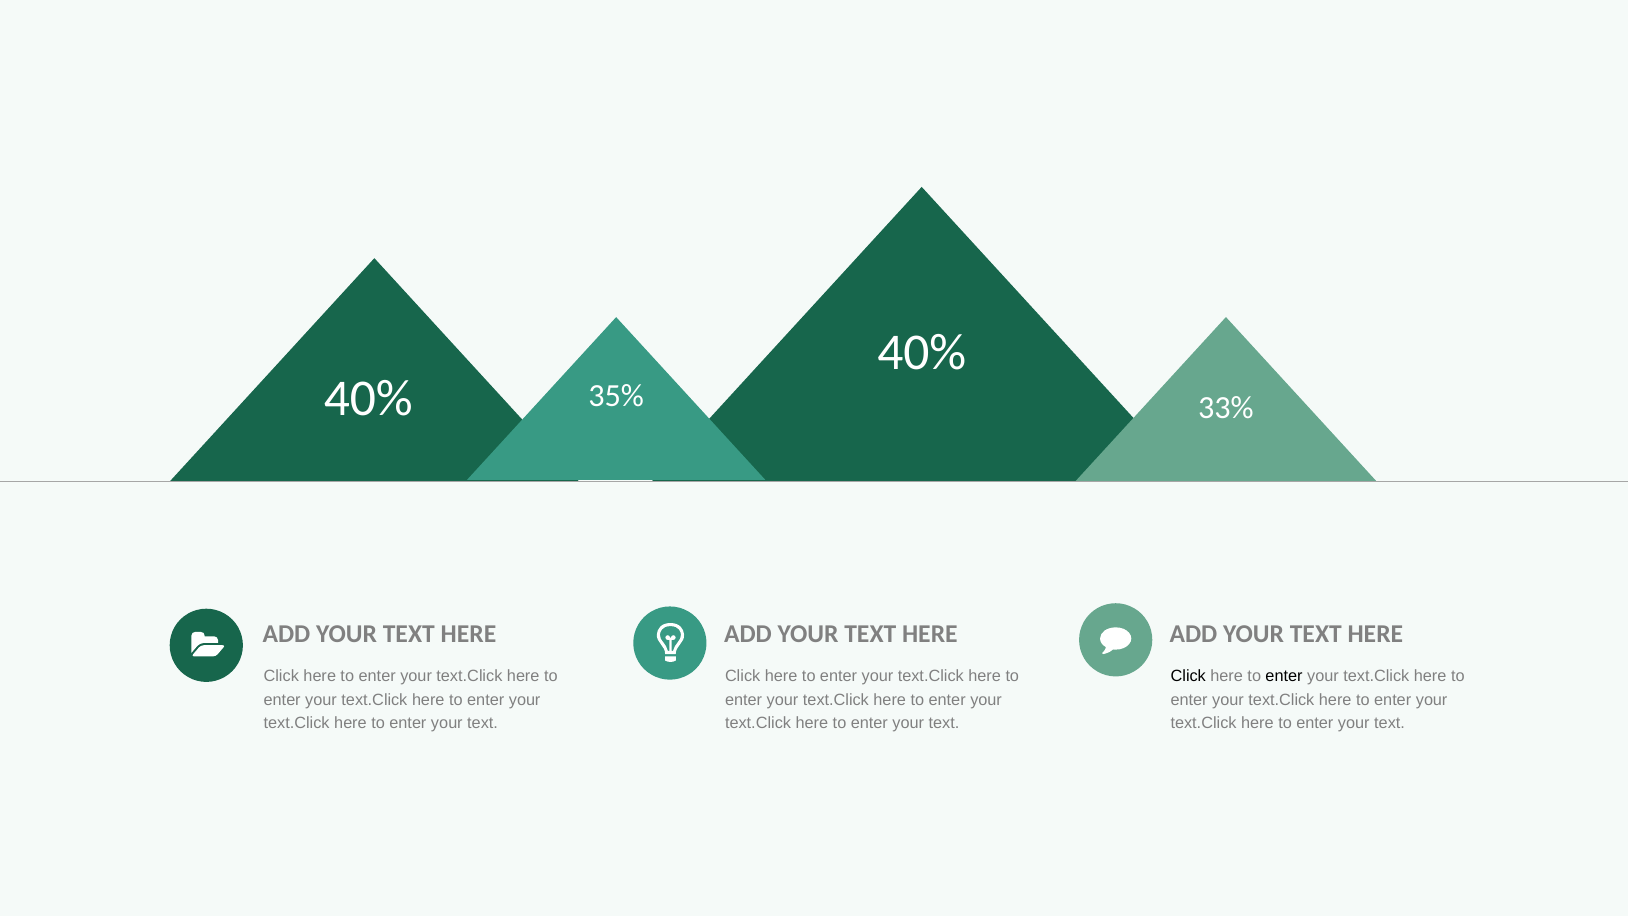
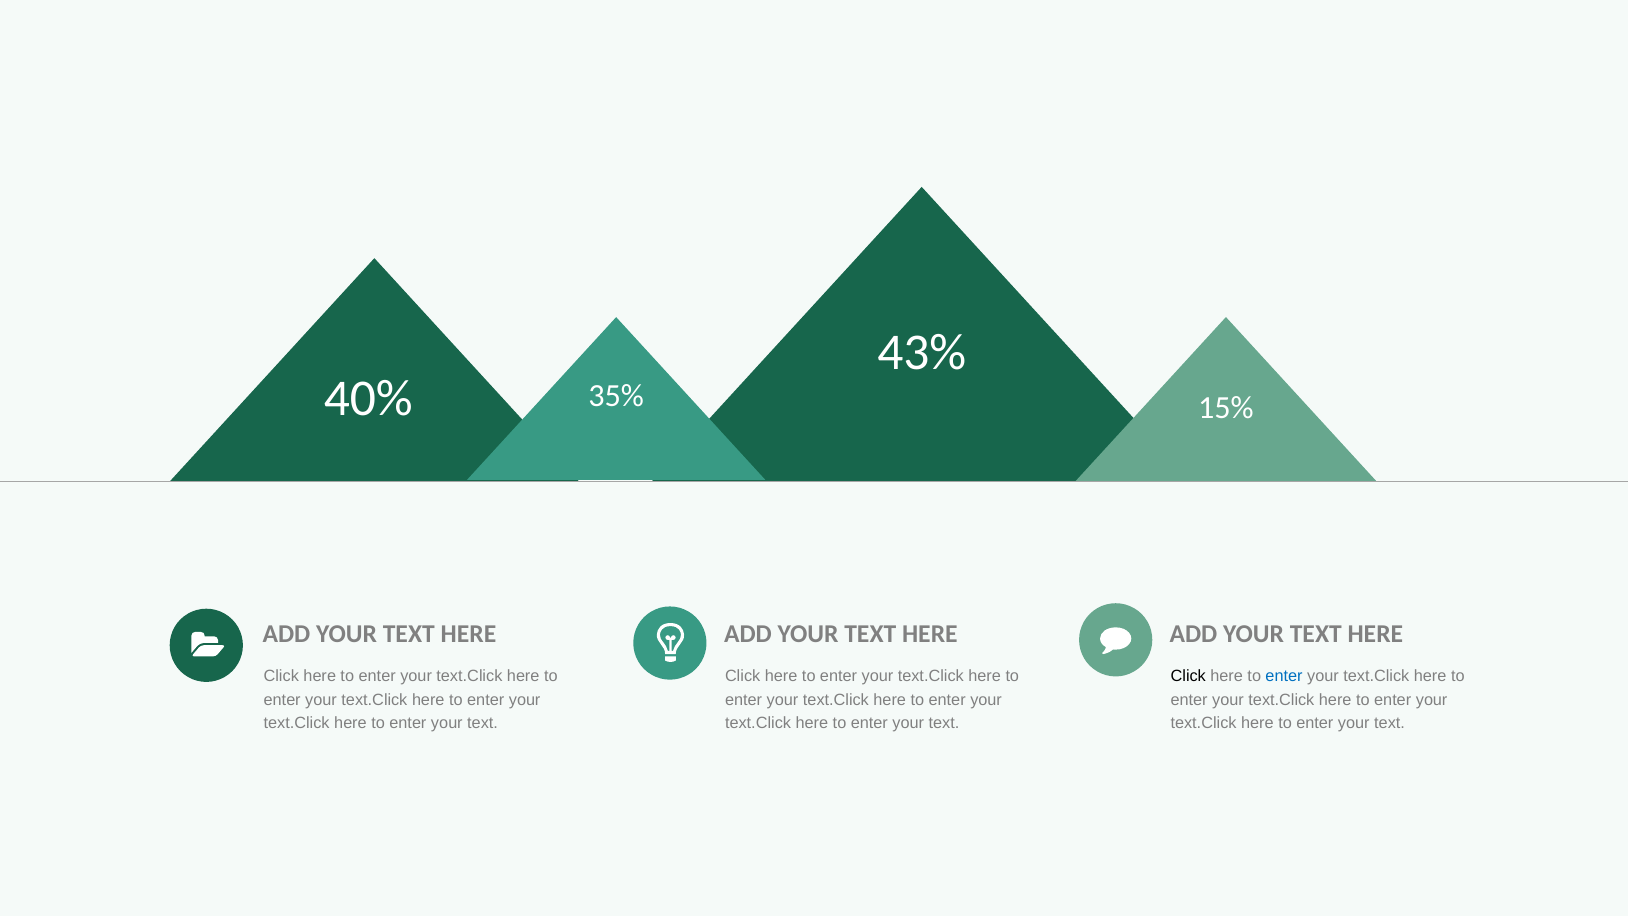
40%: 40% -> 43% (922, 352)
33%: 33% -> 15% (1226, 408)
enter colour: black -> blue (1284, 676)
